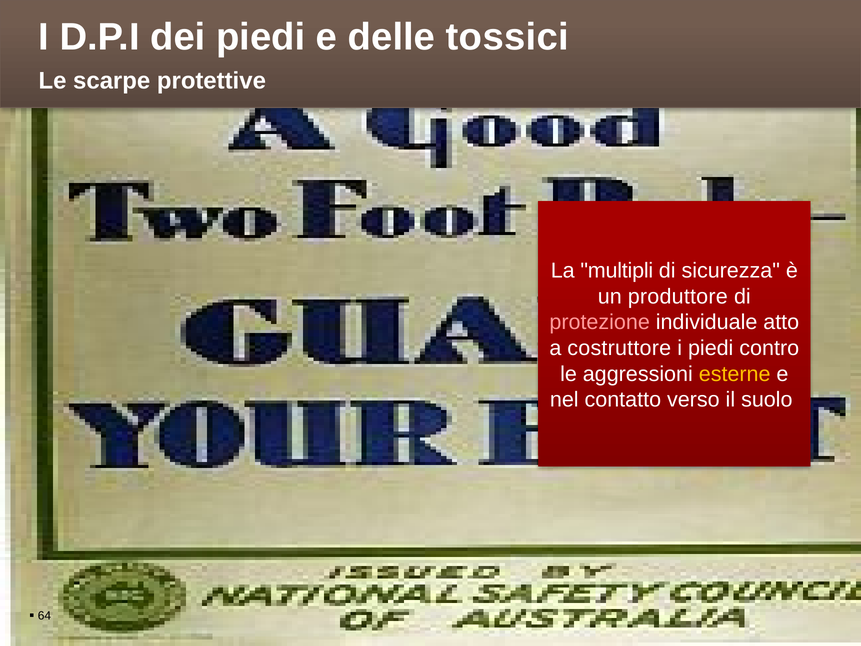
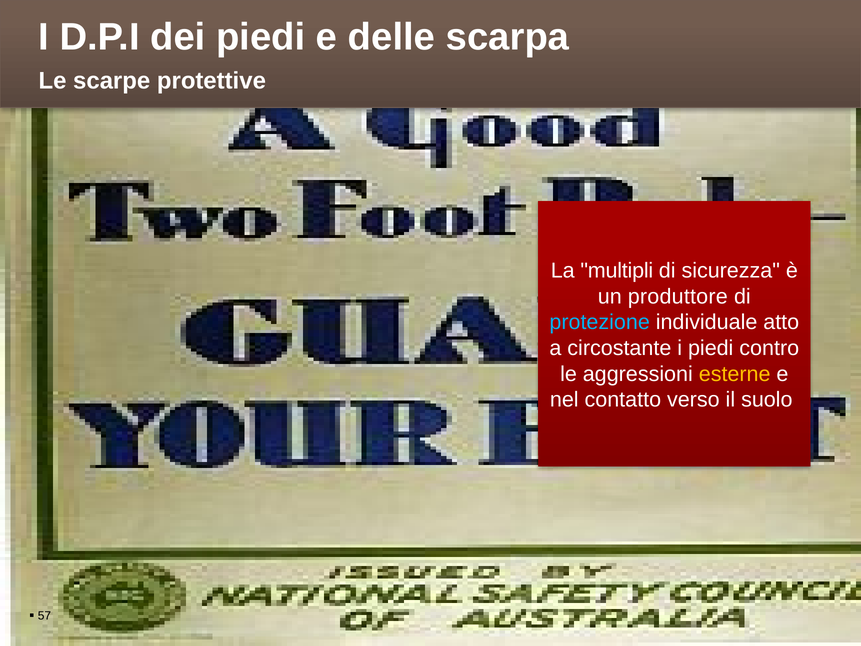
tossici: tossici -> scarpa (507, 37)
protezione colour: pink -> light blue (600, 322)
costruttore: costruttore -> circostante (619, 348)
64: 64 -> 57 (45, 616)
